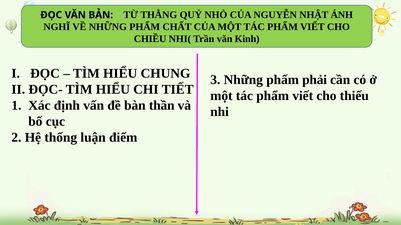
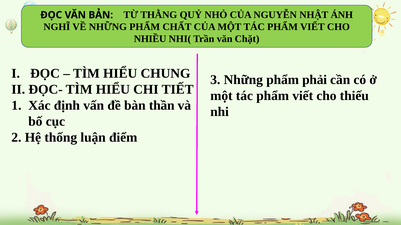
CHIỀU: CHIỀU -> NHIỀU (150, 39)
Kinh: Kinh -> Chặt (247, 39)
